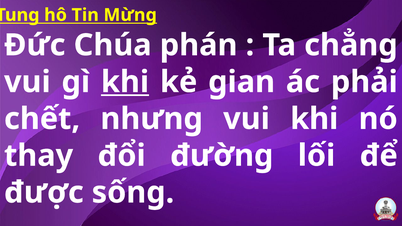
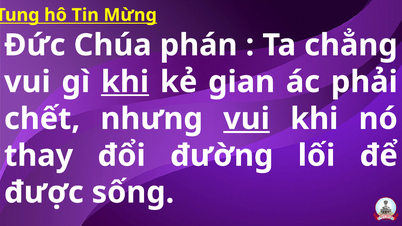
vui underline: none -> present (247, 119)
